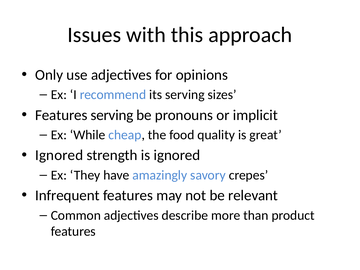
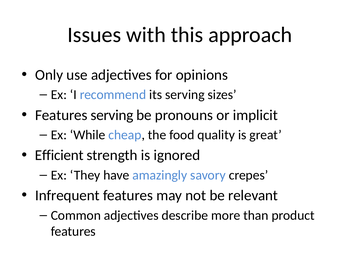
Ignored: Ignored -> Efficient (59, 155)
